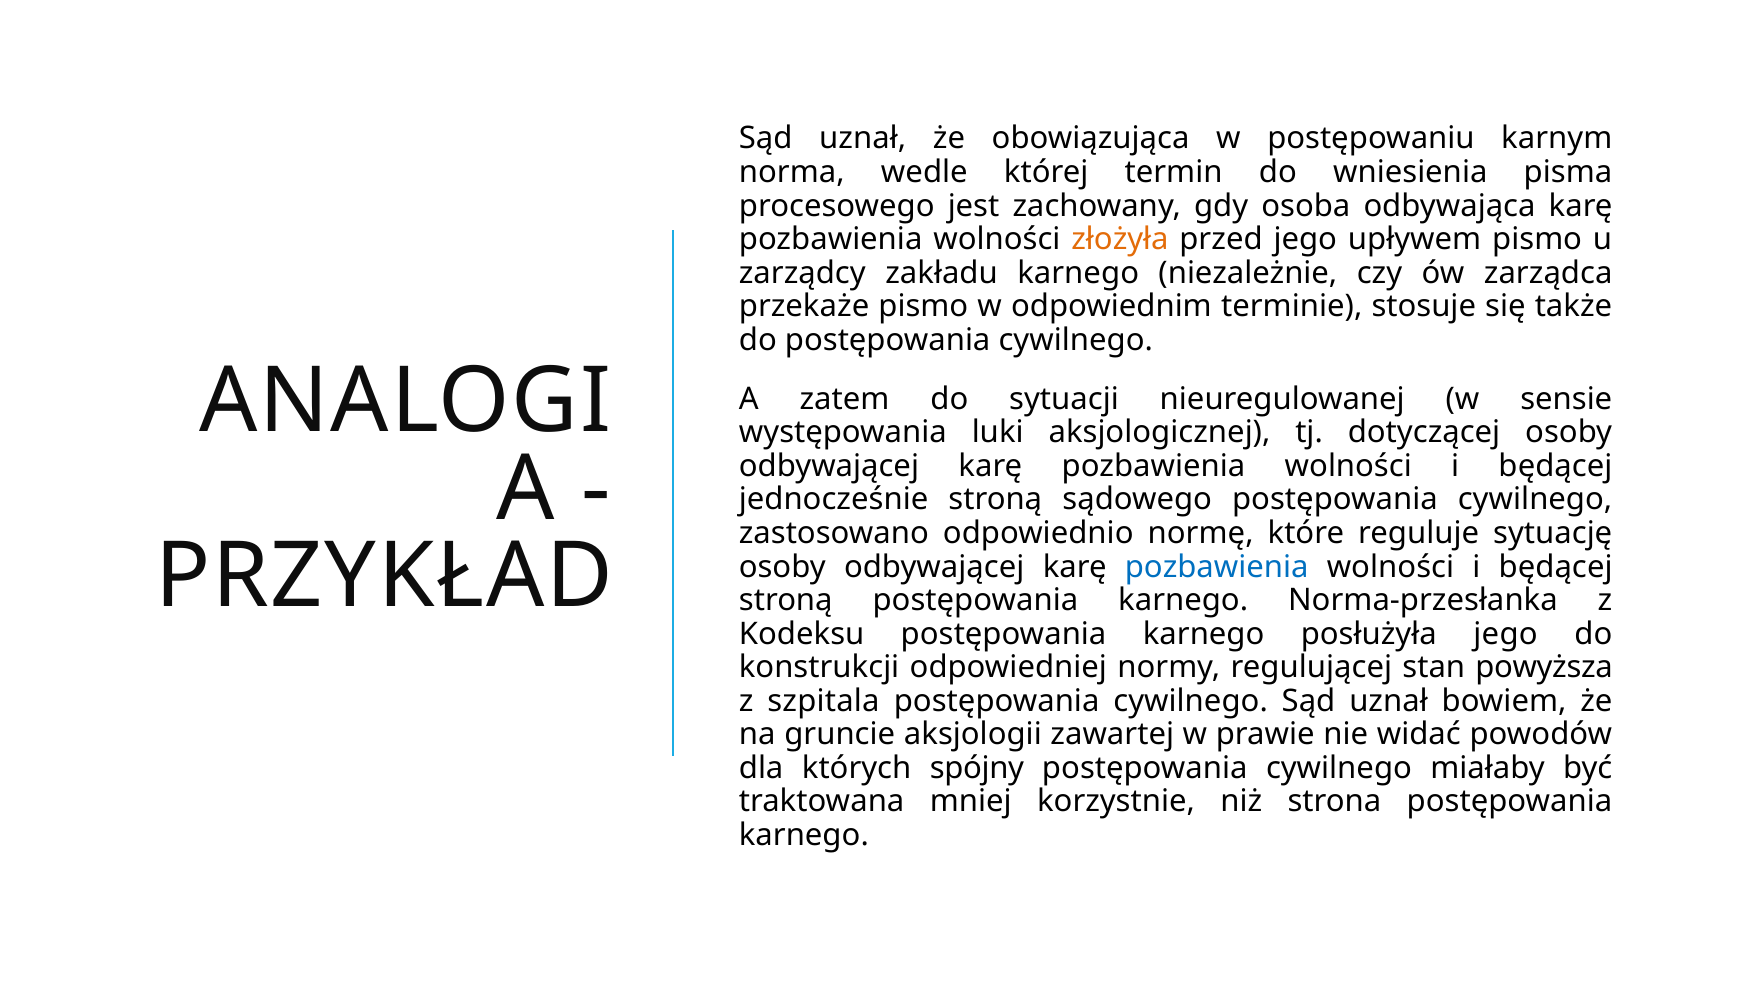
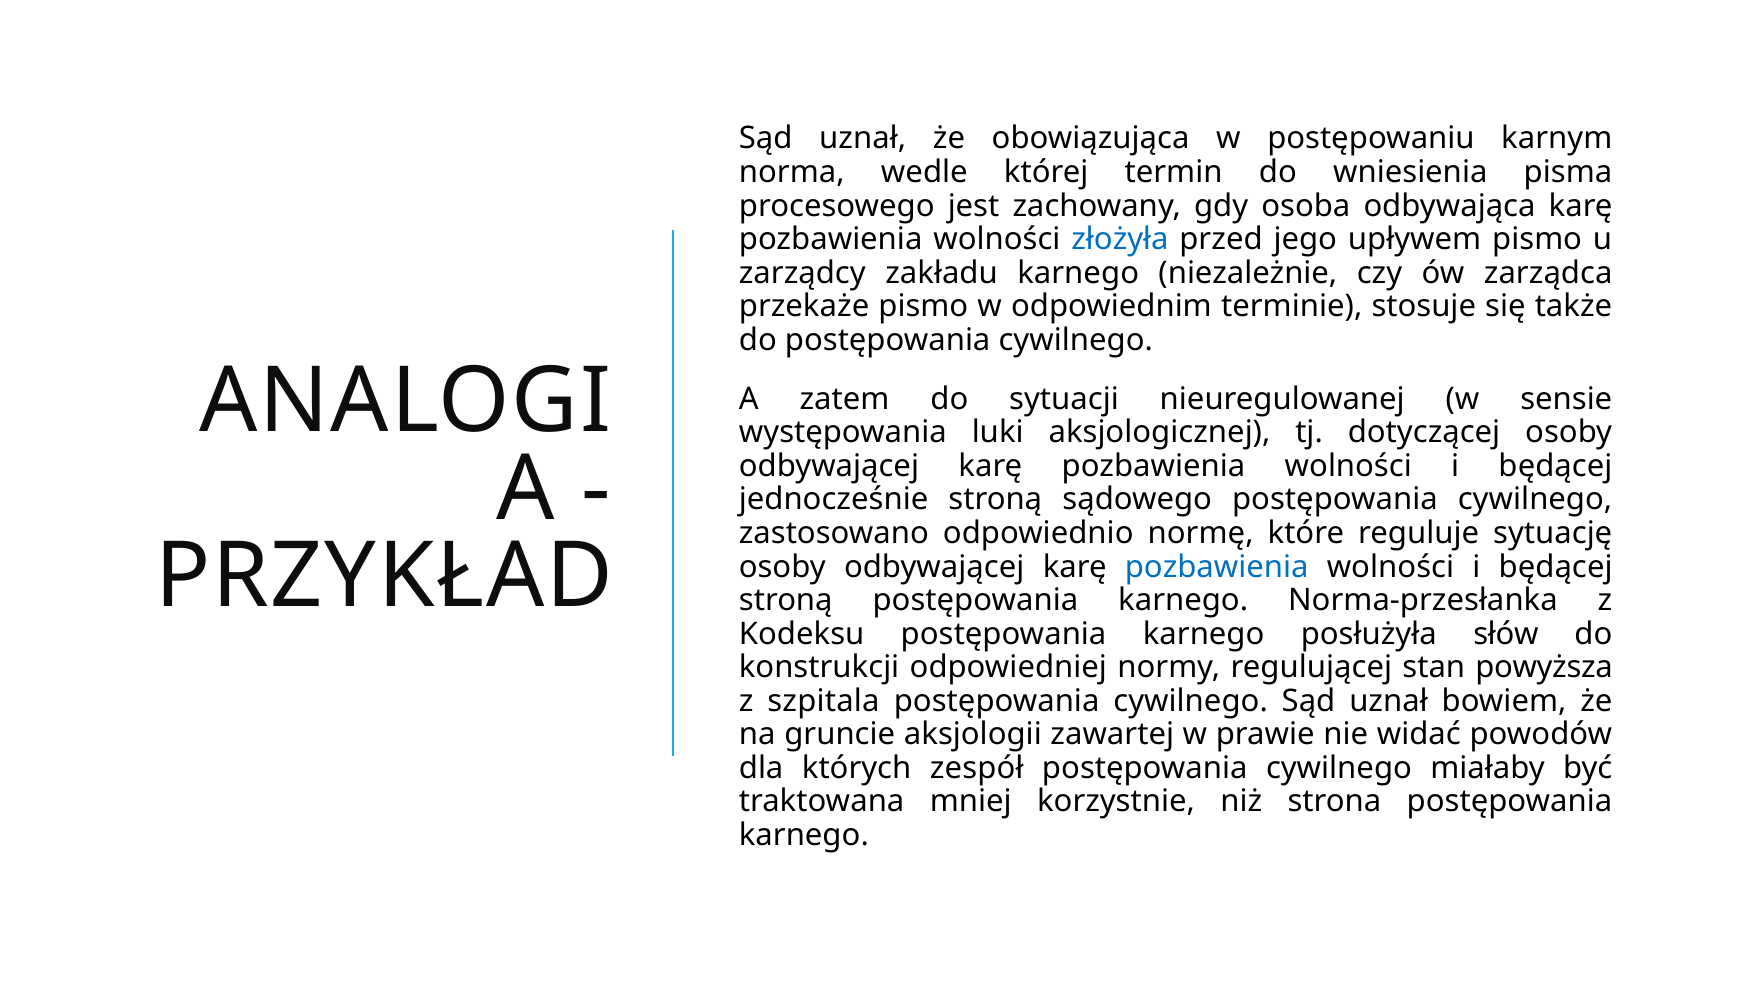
złożyła colour: orange -> blue (1120, 239)
posłużyła jego: jego -> słów (1506, 634)
spójny: spójny -> zespół (977, 768)
